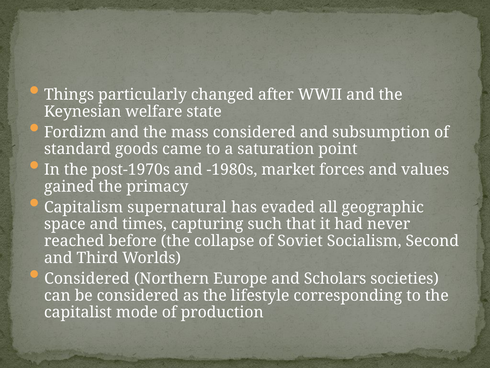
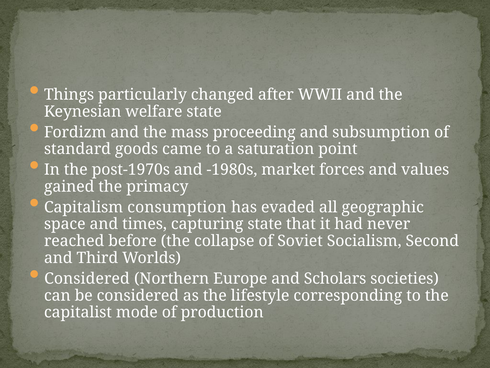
mass considered: considered -> proceeding (254, 132)
supernatural: supernatural -> consumption (177, 207)
capturing such: such -> state (265, 224)
